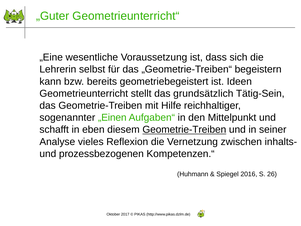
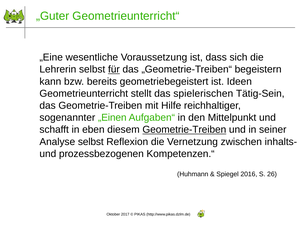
für underline: none -> present (114, 69)
grundsätzlich: grundsätzlich -> spielerischen (203, 93)
Analyse vieles: vieles -> selbst (91, 142)
